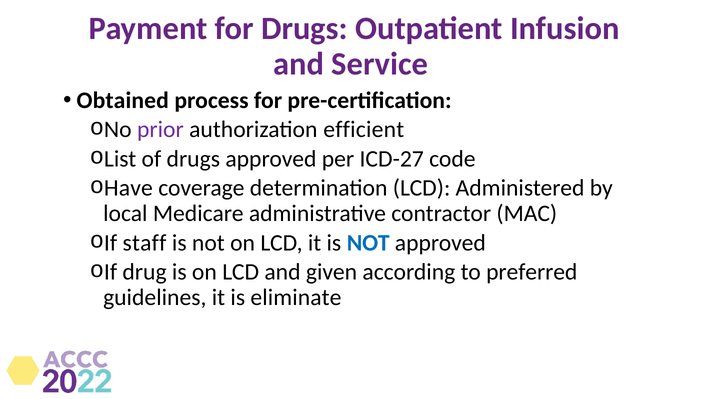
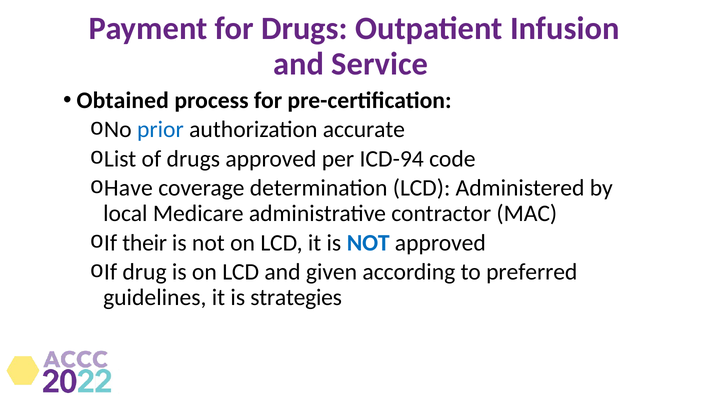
prior colour: purple -> blue (160, 130)
efficient: efficient -> accurate (364, 130)
ICD-27: ICD-27 -> ICD-94 (392, 159)
staff: staff -> their (145, 243)
eliminate: eliminate -> strategies (296, 298)
